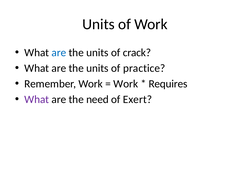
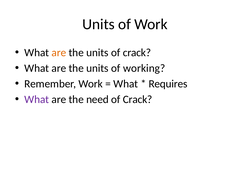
are colour: blue -> orange (59, 52)
practice: practice -> working (144, 68)
Work: Work -> What (126, 84)
Exert: Exert -> Crack (138, 99)
